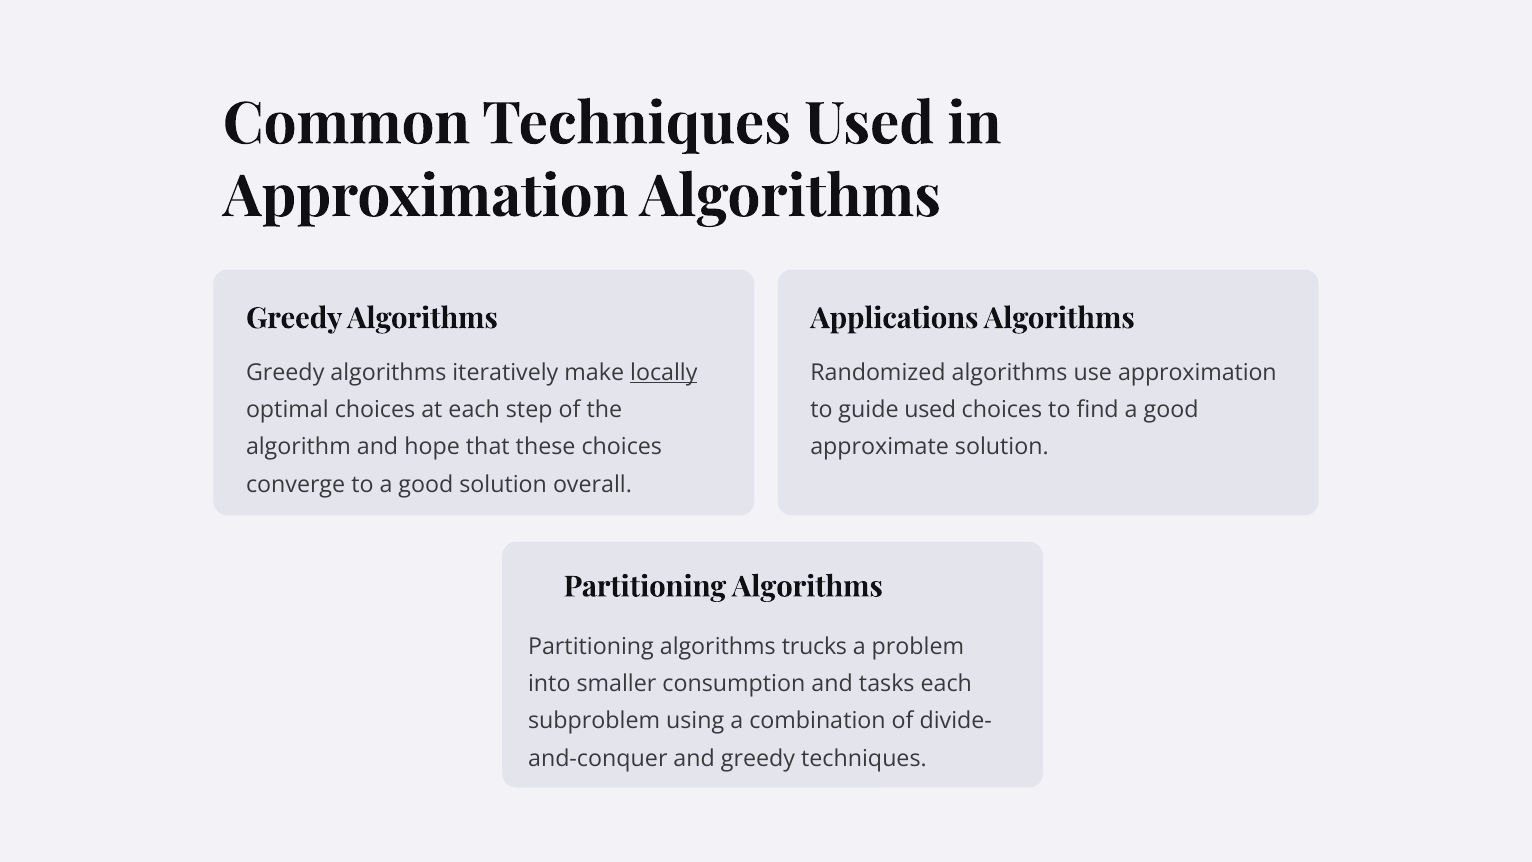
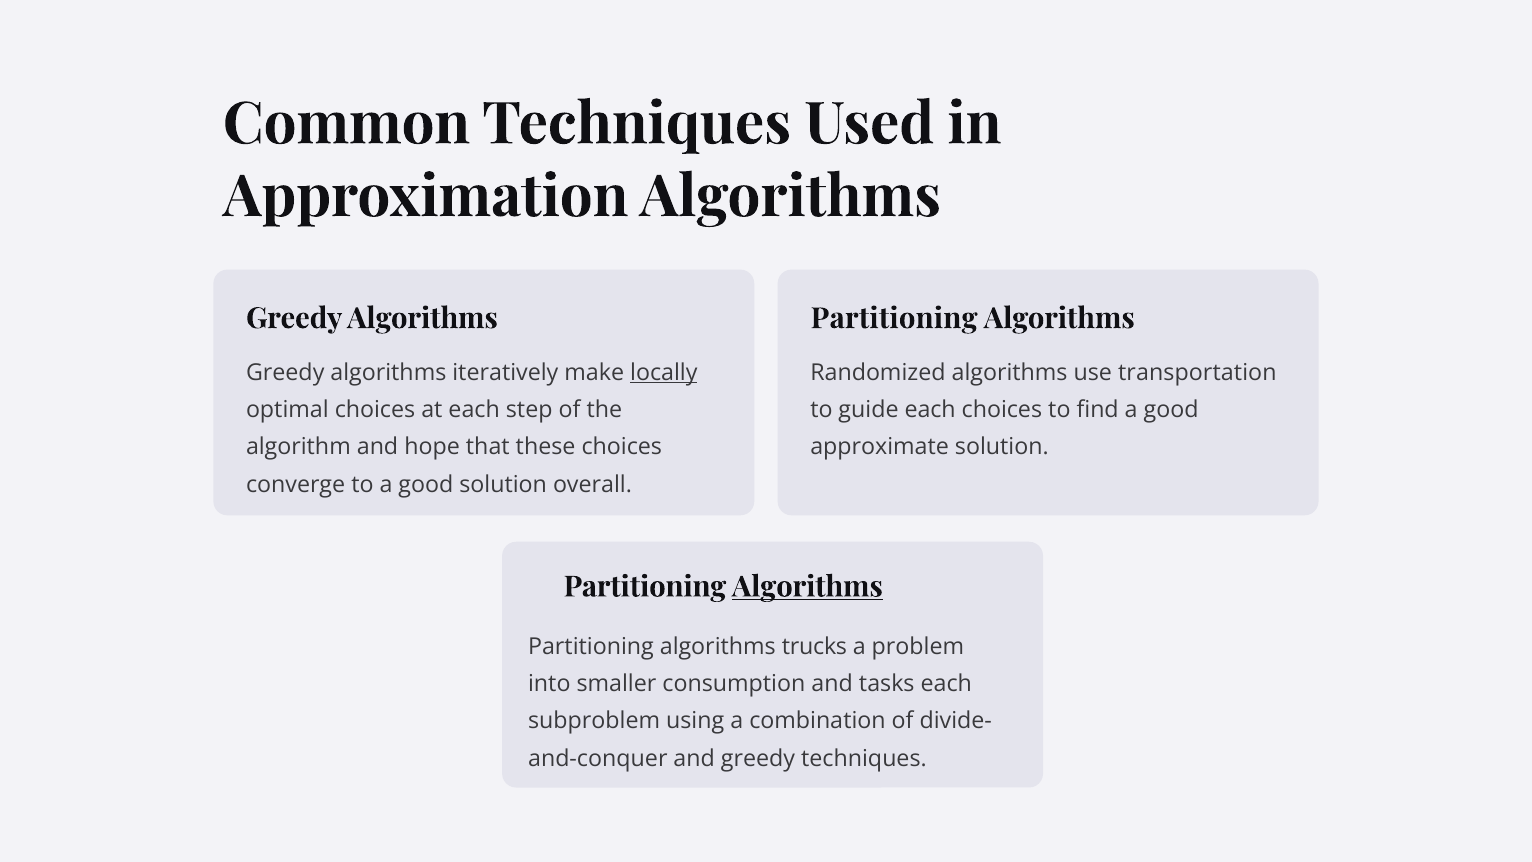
Applications: Applications -> Partitioning (894, 318)
use approximation: approximation -> transportation (1197, 373)
guide used: used -> each (930, 410)
Algorithms underline: none -> present (807, 587)
